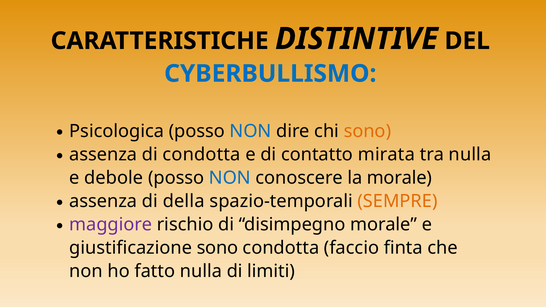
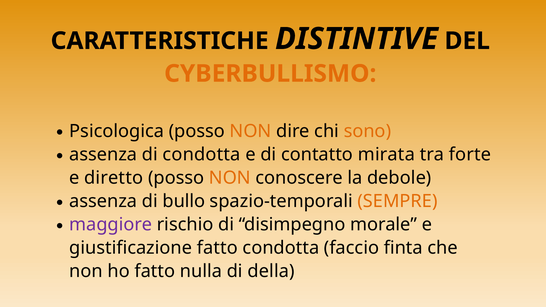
CYBERBULLISMO colour: blue -> orange (270, 74)
NON colour: blue -> orange (251, 131)
tra nulla: nulla -> forte (470, 154)
debole: debole -> diretto (114, 178)
NON colour: blue -> orange (230, 178)
la morale: morale -> debole (399, 178)
della: della -> bullo (184, 201)
giustificazione sono: sono -> fatto (217, 248)
limiti: limiti -> della (271, 271)
